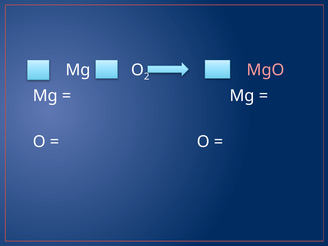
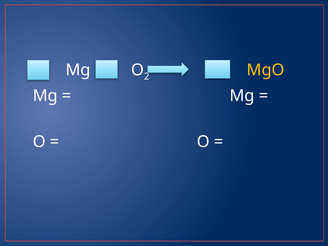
MgO colour: pink -> yellow (266, 70)
